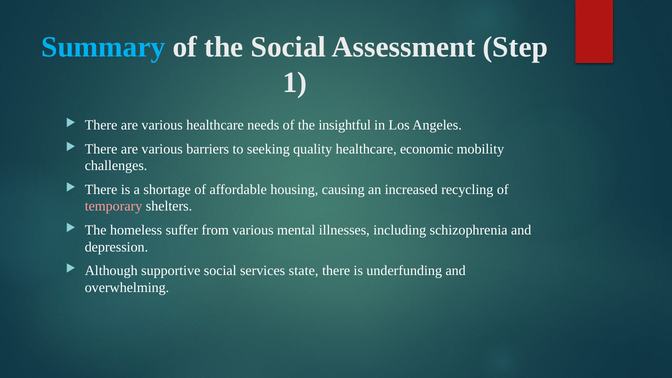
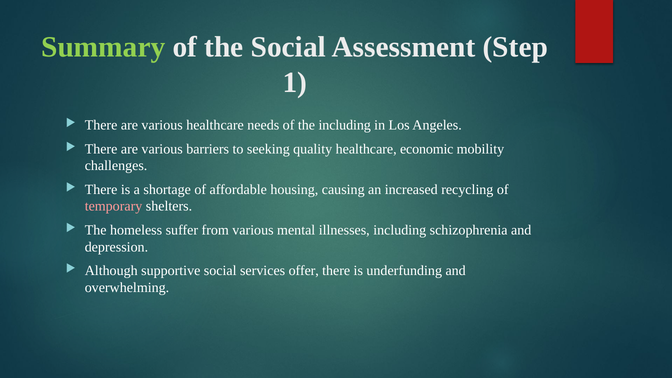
Summary colour: light blue -> light green (103, 47)
the insightful: insightful -> including (345, 125)
state: state -> offer (304, 271)
